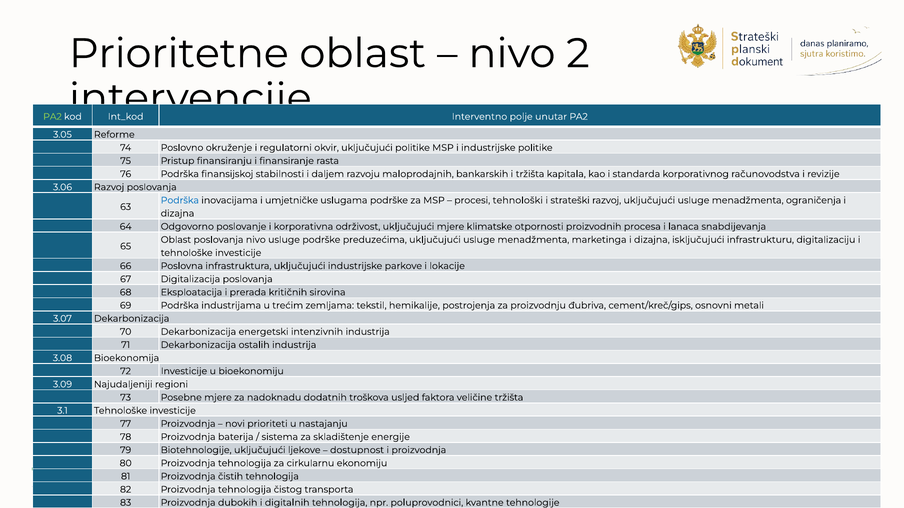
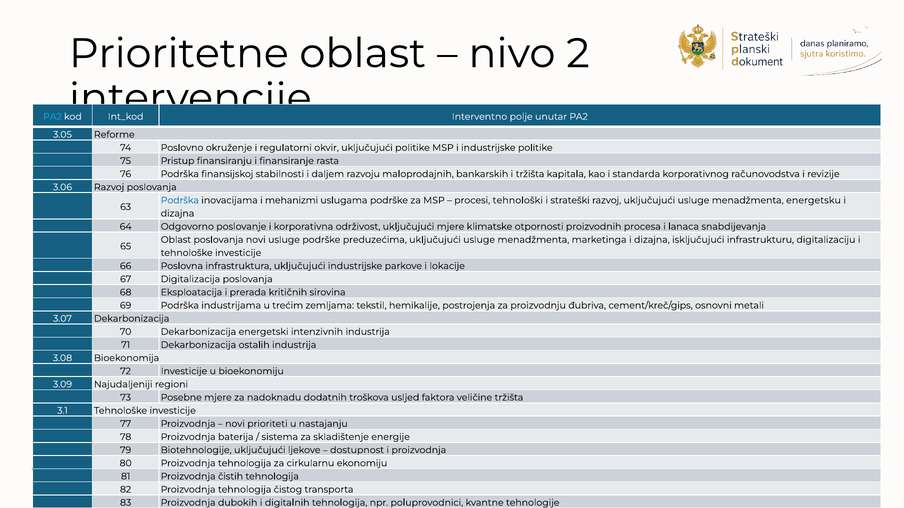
PA2 colour: light green -> light blue (52, 117)
umjetničke: umjetničke -> mehanizmi (292, 200)
ograničenja: ograničenja -> energetsku (813, 200)
poslovanja nivo: nivo -> novi (256, 240)
